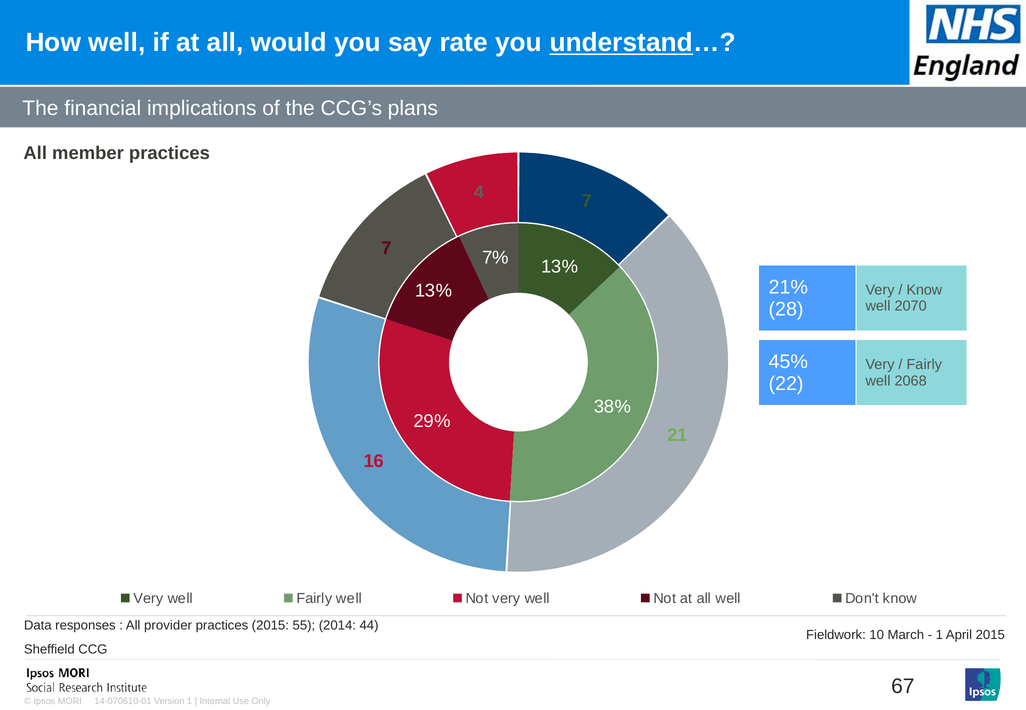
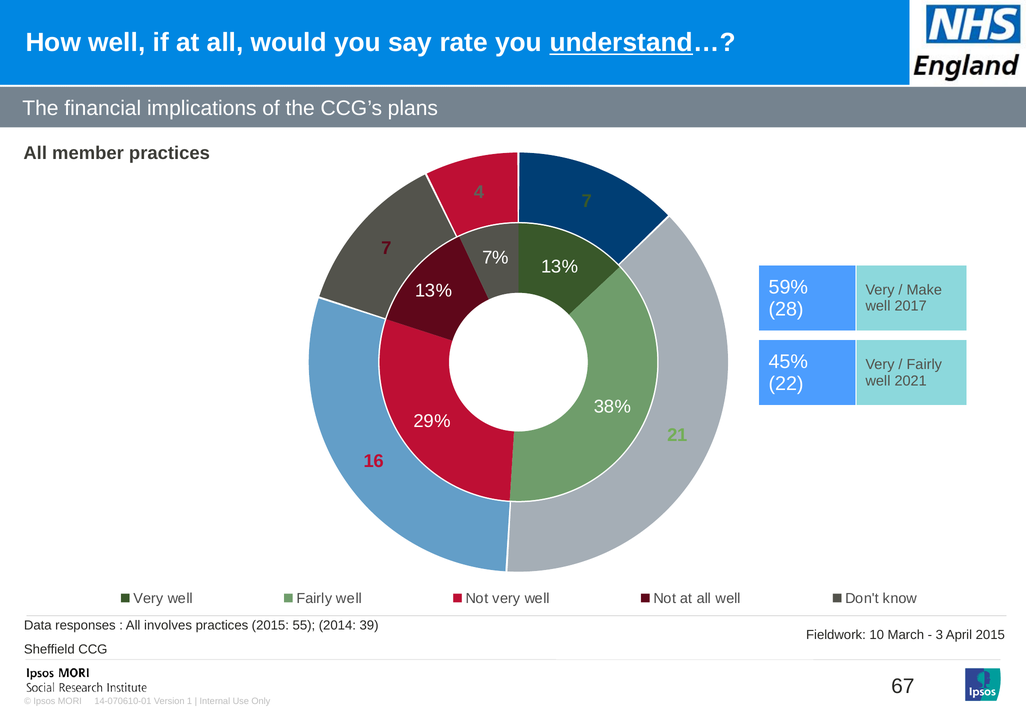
21%: 21% -> 59% (788, 287)
Know: Know -> Make (924, 290)
2070: 2070 -> 2017 (911, 306)
2068: 2068 -> 2021 (911, 381)
provider: provider -> involves (168, 626)
44: 44 -> 39 (369, 626)
1: 1 -> 3 (939, 635)
